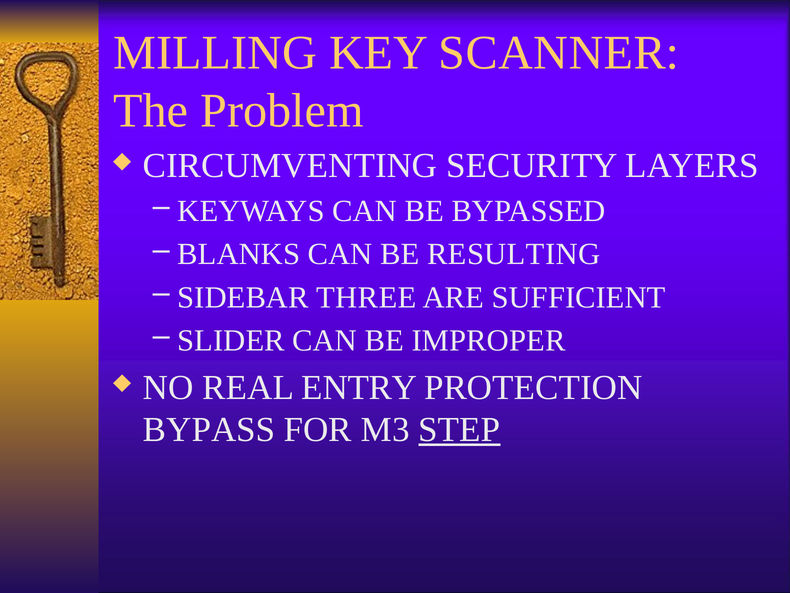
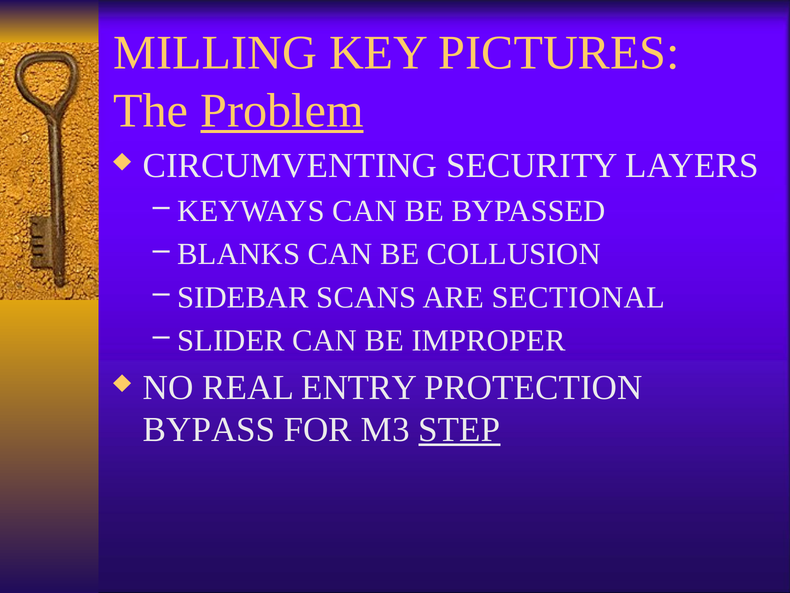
SCANNER: SCANNER -> PICTURES (559, 53)
Problem underline: none -> present (282, 111)
RESULTING: RESULTING -> COLLUSION (514, 254)
THREE: THREE -> SCANS (366, 297)
SUFFICIENT: SUFFICIENT -> SECTIONAL (578, 297)
